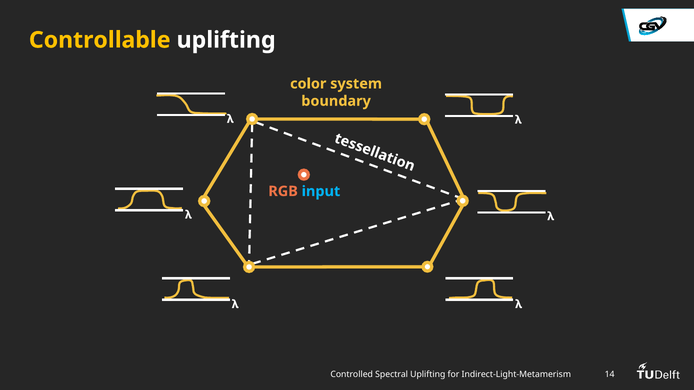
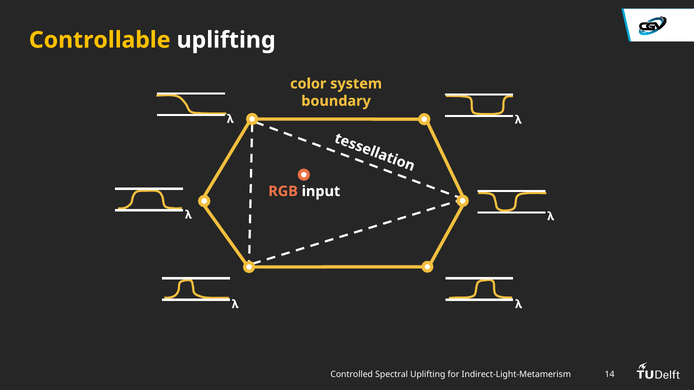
input colour: light blue -> white (321, 191)
